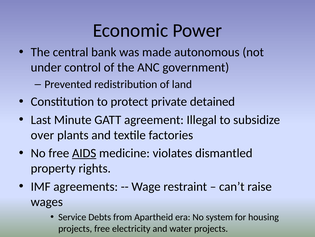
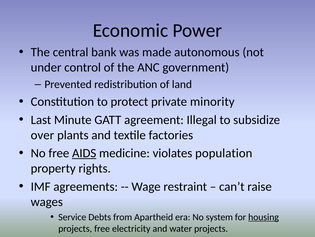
detained: detained -> minority (212, 101)
dismantled: dismantled -> population (224, 153)
housing underline: none -> present (264, 216)
